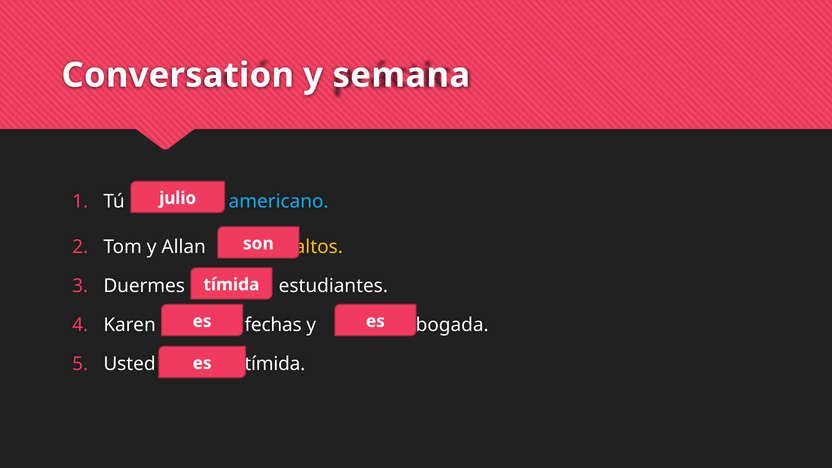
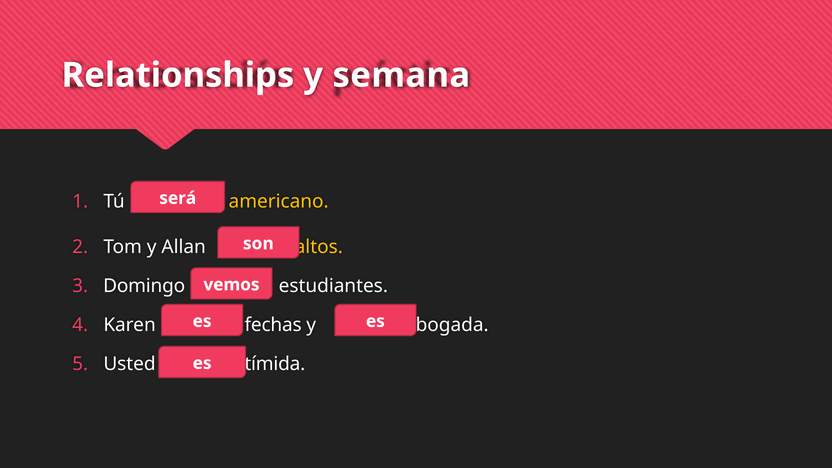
Conversation: Conversation -> Relationships (178, 75)
julio: julio -> será (178, 198)
americano colour: light blue -> yellow (279, 202)
Duermes: Duermes -> Domingo (144, 286)
tímida: tímida -> vemos (231, 285)
